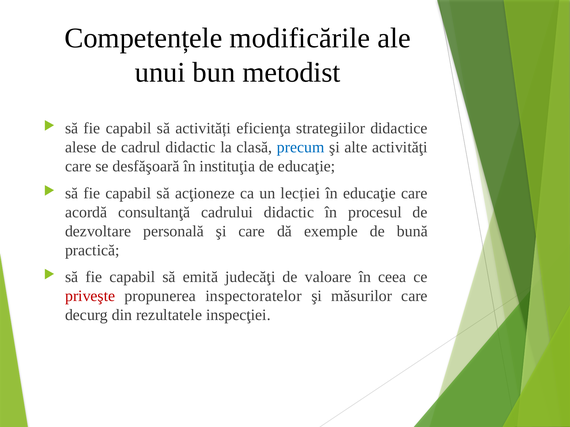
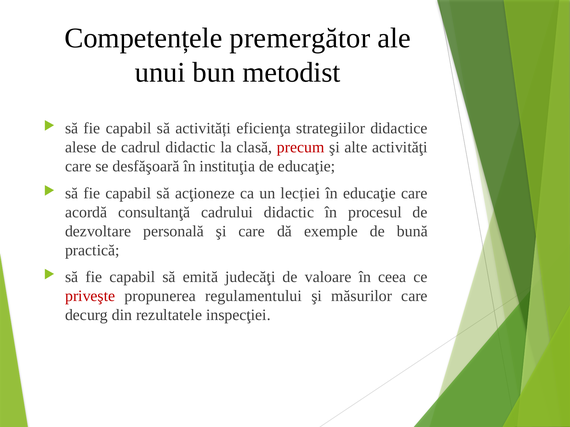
modificările: modificările -> premergător (300, 38)
precum colour: blue -> red (301, 147)
inspectoratelor: inspectoratelor -> regulamentului (254, 296)
